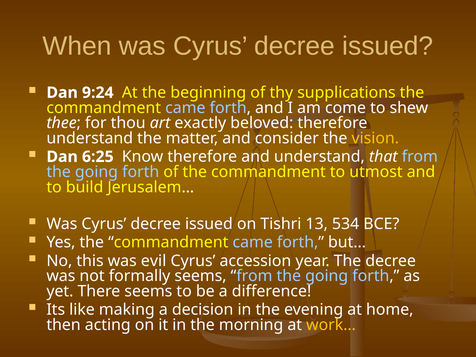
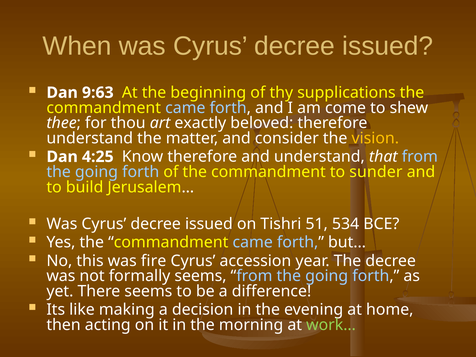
9:24: 9:24 -> 9:63 (98, 93)
6:25: 6:25 -> 4:25 (98, 157)
utmost: utmost -> sunder (376, 172)
13: 13 -> 51 (317, 224)
evil: evil -> fire (154, 261)
work… colour: yellow -> light green (331, 325)
